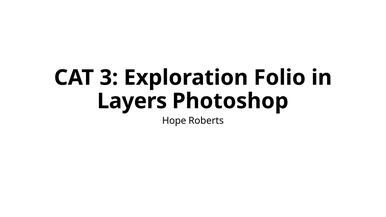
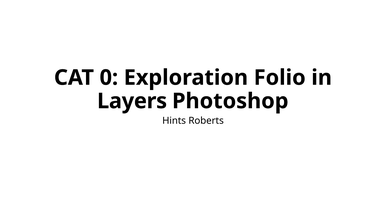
3: 3 -> 0 (109, 78)
Hope: Hope -> Hints (174, 121)
